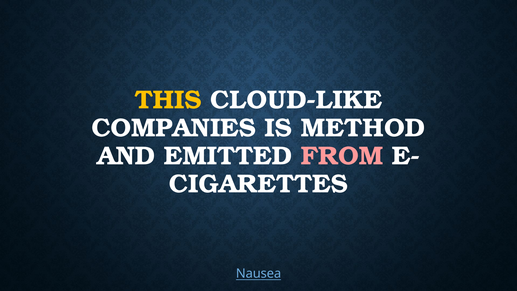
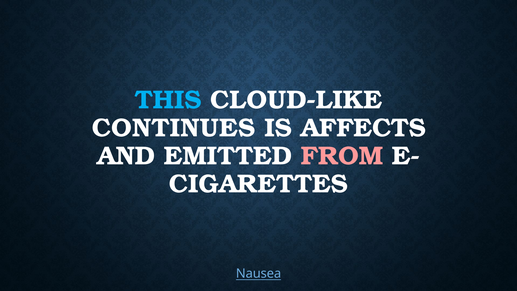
THIS colour: yellow -> light blue (168, 100)
COMPANIES: COMPANIES -> CONTINUES (174, 128)
METHOD: METHOD -> AFFECTS (363, 128)
